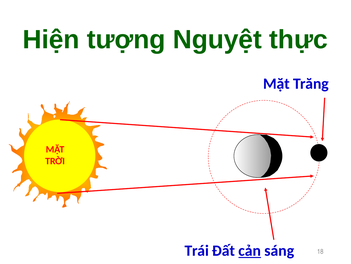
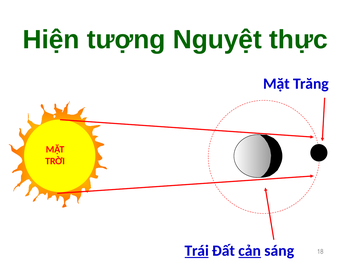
Trái underline: none -> present (197, 250)
